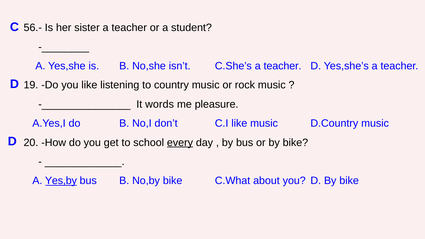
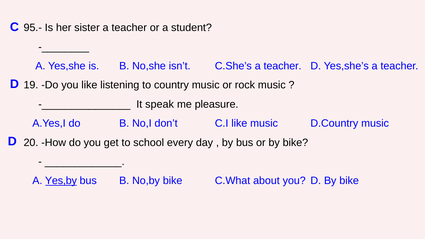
56.-: 56.- -> 95.- (33, 28)
words: words -> speak (160, 104)
every underline: present -> none (180, 143)
